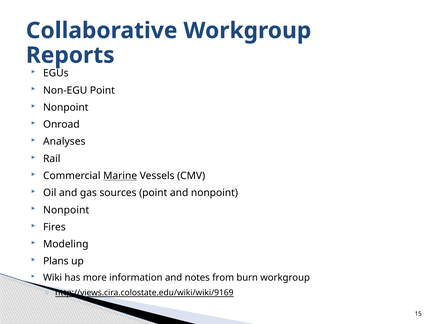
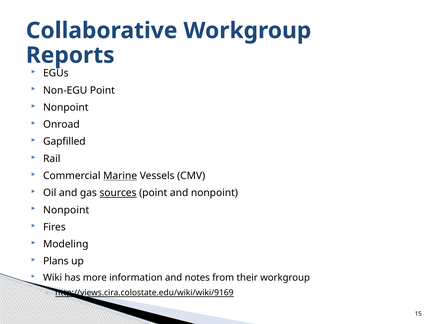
Analyses: Analyses -> Gapfilled (64, 142)
sources underline: none -> present (118, 193)
burn: burn -> their (247, 278)
